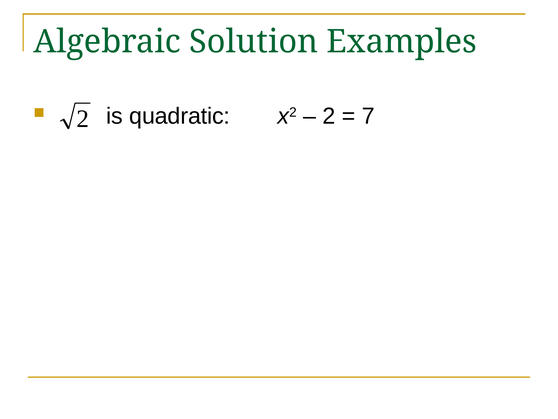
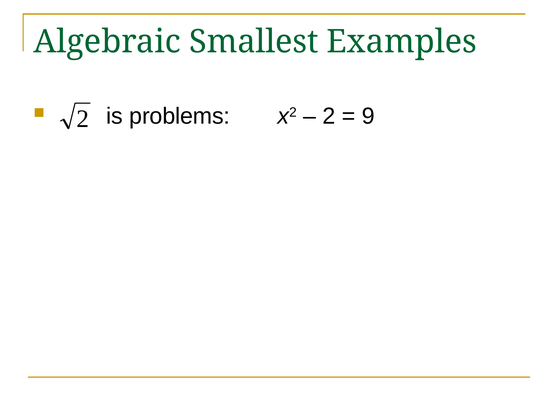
Solution: Solution -> Smallest (254, 42)
quadratic: quadratic -> problems (180, 116)
7: 7 -> 9 (368, 116)
